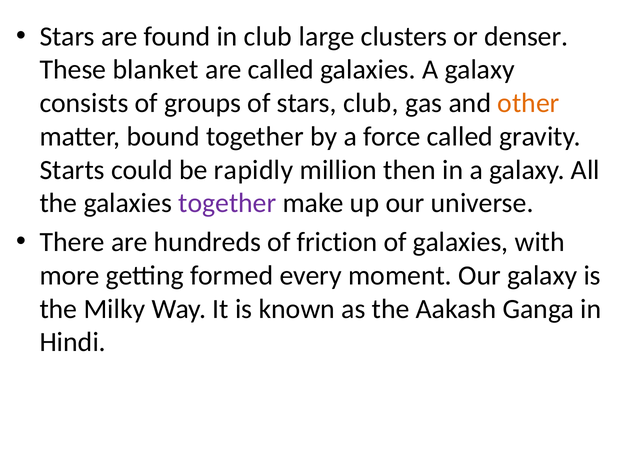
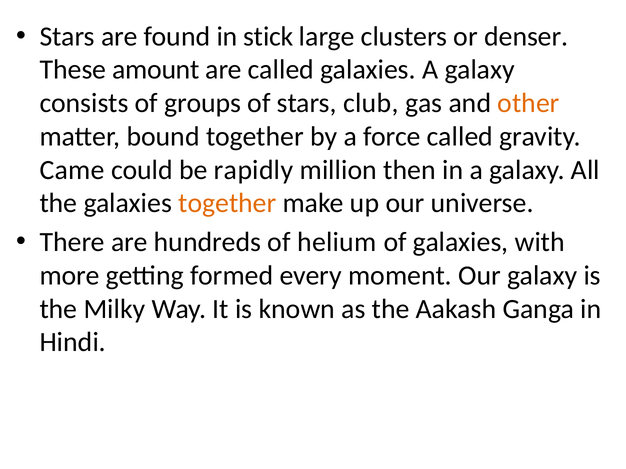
in club: club -> stick (268, 36)
blanket: blanket -> amount (156, 70)
Starts: Starts -> Came (72, 170)
together colour: purple -> orange (227, 203)
friction: friction -> helium (337, 242)
